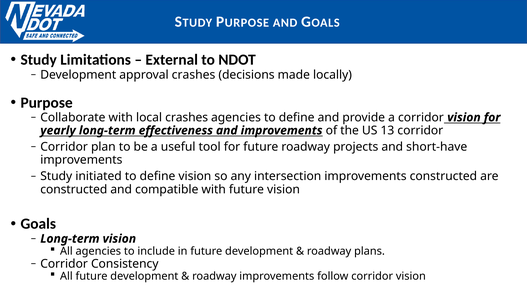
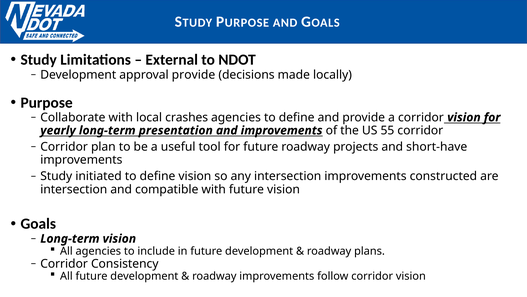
approval crashes: crashes -> provide (194, 75)
effectiveness: effectiveness -> presentation (176, 130)
13: 13 -> 55 (387, 130)
constructed: constructed -> intersection (74, 189)
